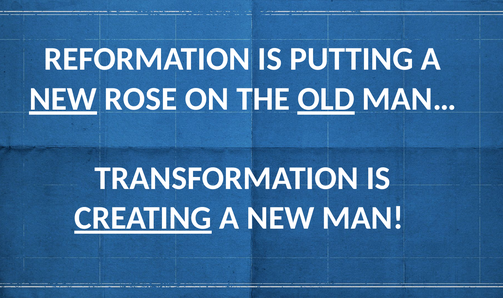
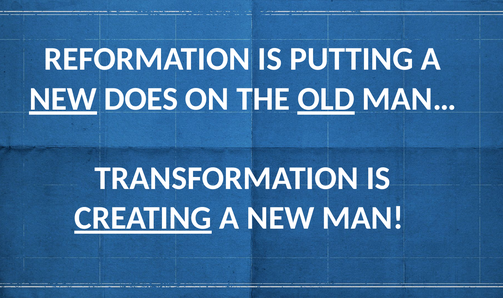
ROSE: ROSE -> DOES (141, 99)
